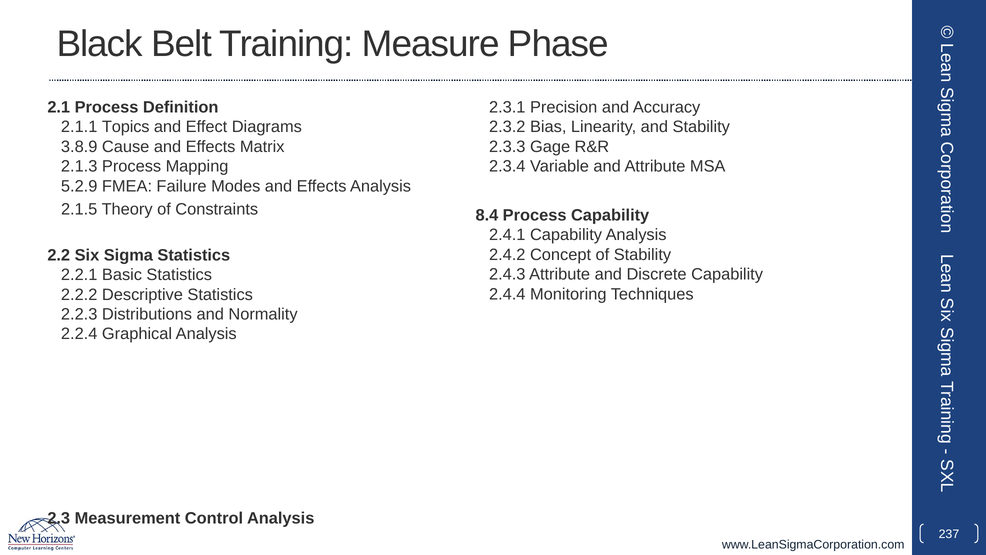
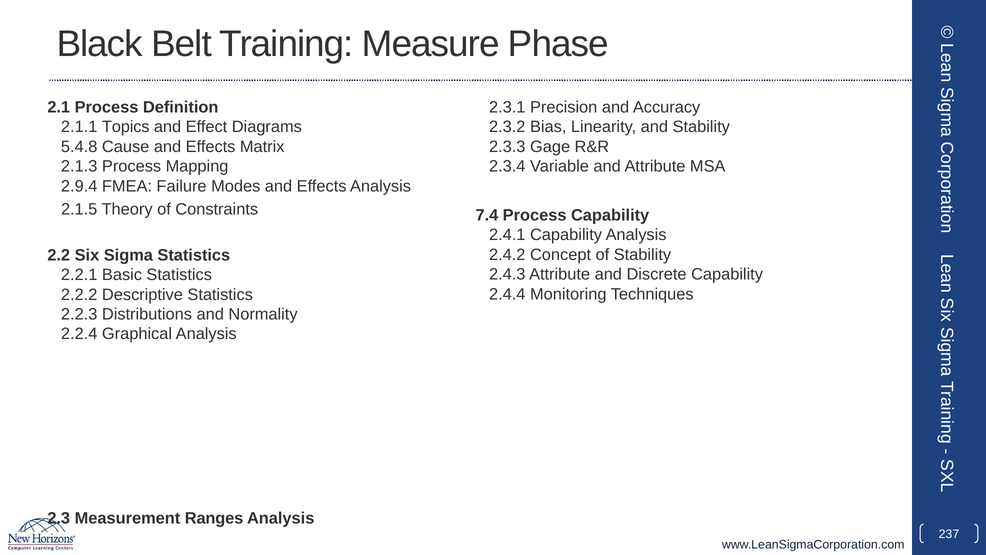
3.8.9: 3.8.9 -> 5.4.8 (79, 147)
5.2.9: 5.2.9 -> 2.9.4 (79, 186)
8.4: 8.4 -> 7.4 (487, 215)
Control: Control -> Ranges (214, 518)
